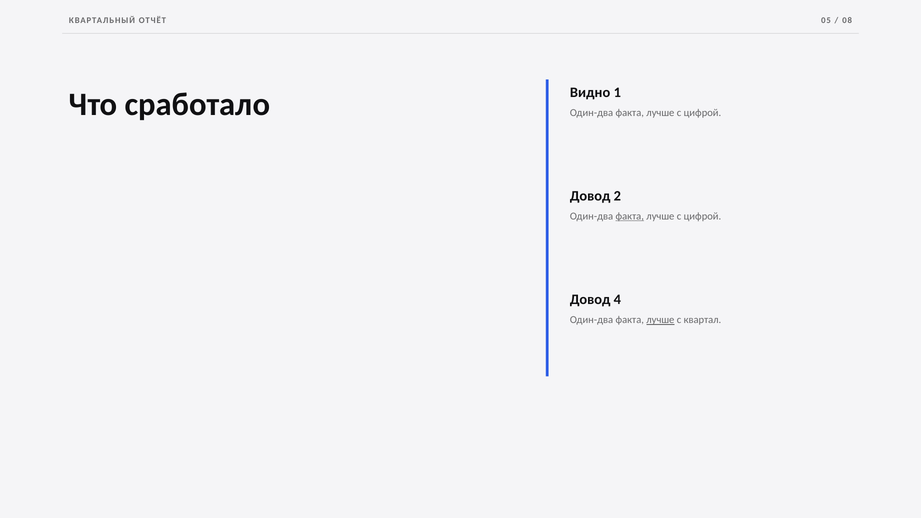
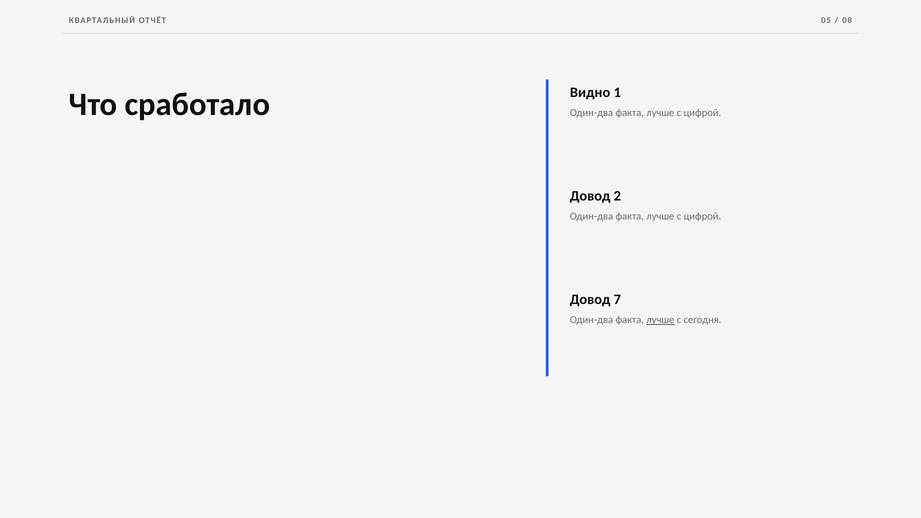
факта underline: present -> none (630, 216)
4: 4 -> 7 (617, 300)
квартал: квартал -> сегодня (702, 320)
